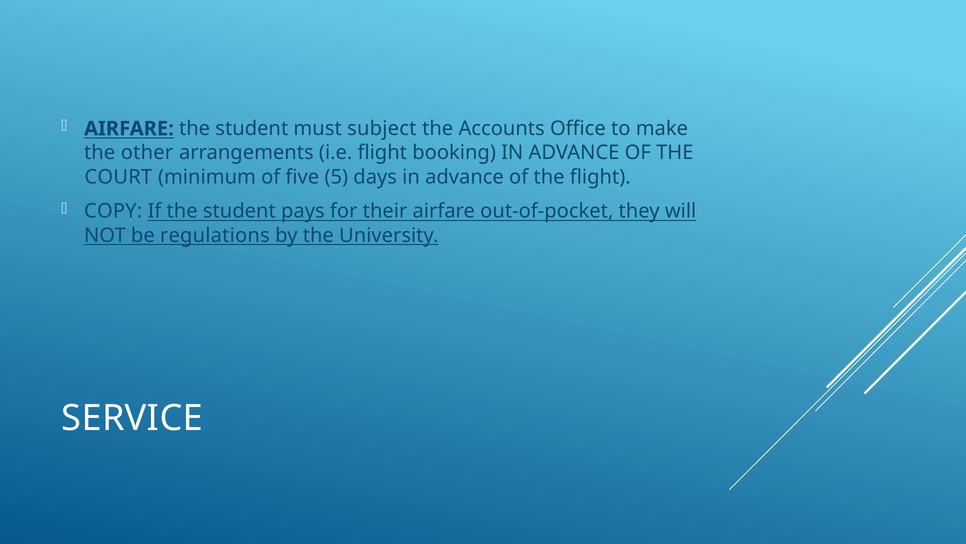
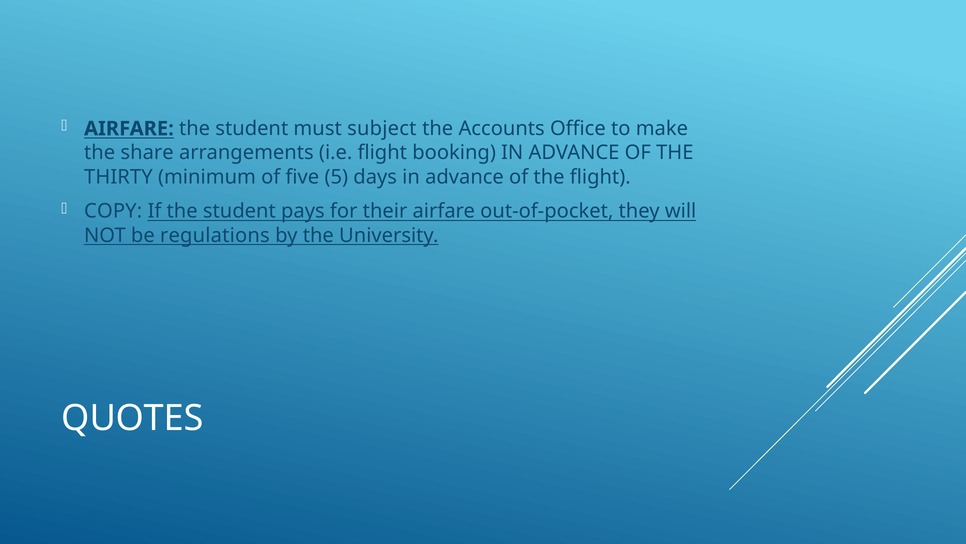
other: other -> share (147, 153)
COURT: COURT -> THIRTY (118, 177)
SERVICE: SERVICE -> QUOTES (132, 418)
